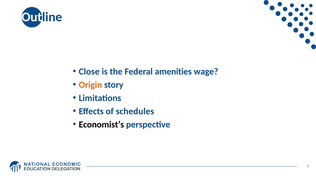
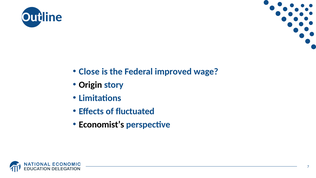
amenities: amenities -> improved (173, 71)
Origin colour: orange -> black (90, 85)
schedules: schedules -> fluctuated (135, 111)
